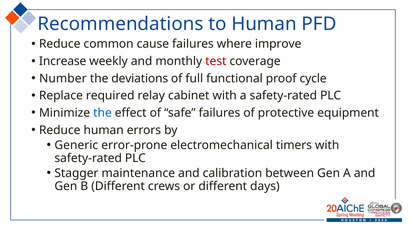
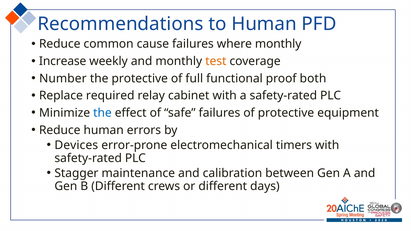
where improve: improve -> monthly (278, 44)
test colour: red -> orange (216, 61)
the deviations: deviations -> protective (140, 78)
cycle: cycle -> both (313, 78)
Generic: Generic -> Devices (76, 145)
